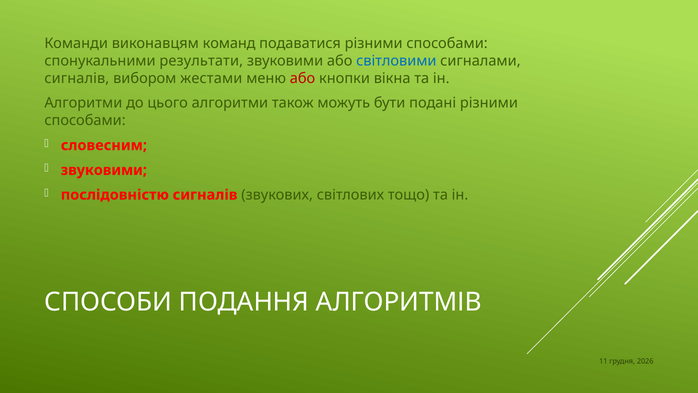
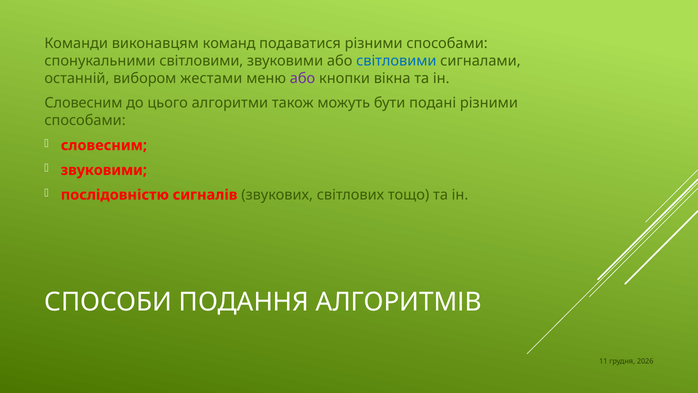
спонукальними результати: результати -> світловими (201, 61)
сигналів: сигналів -> останній (77, 78)
або colour: red -> purple (303, 78)
Алгоритми: Алгоритми -> Словесним (83, 103)
